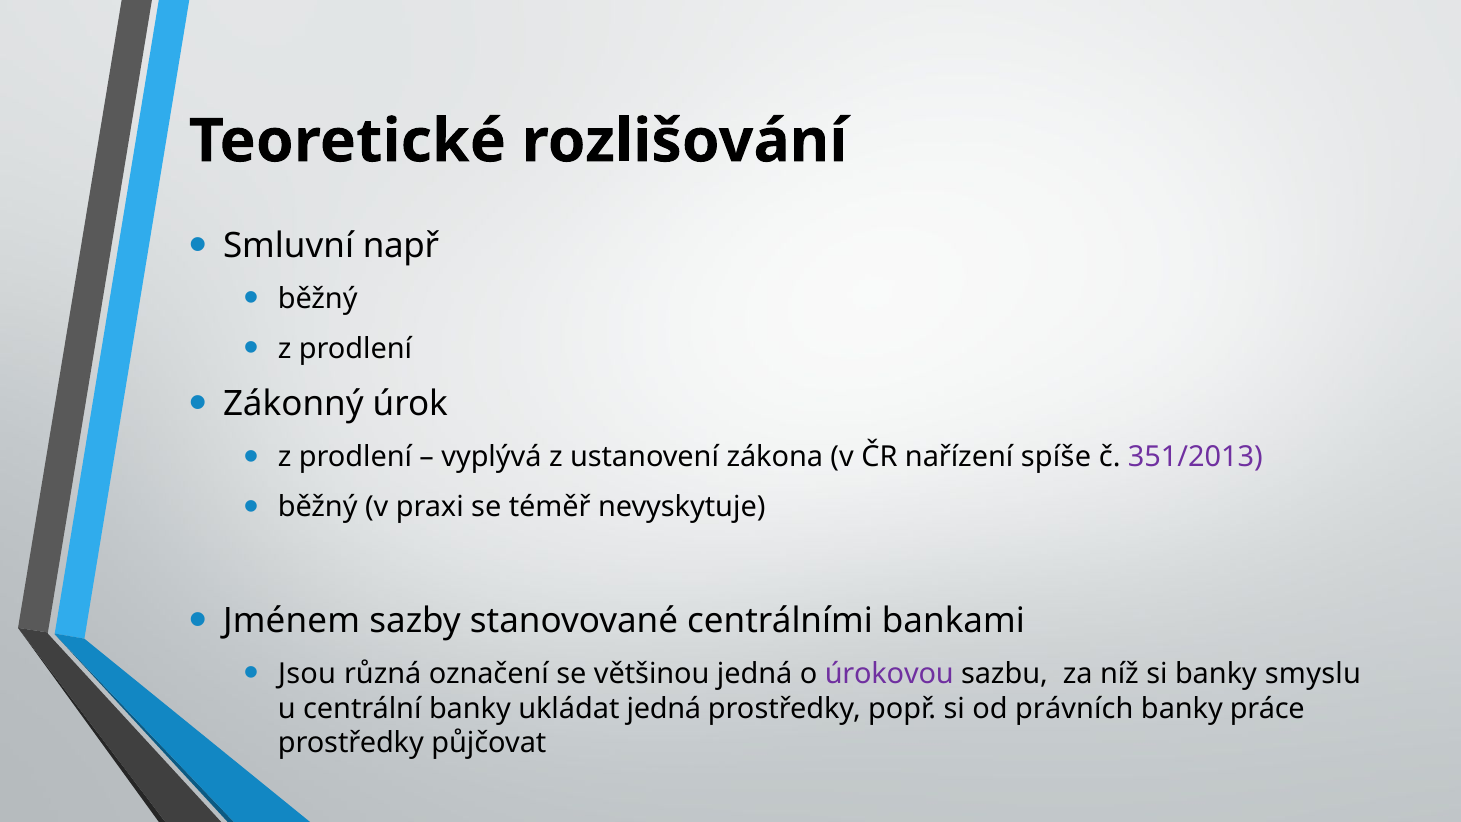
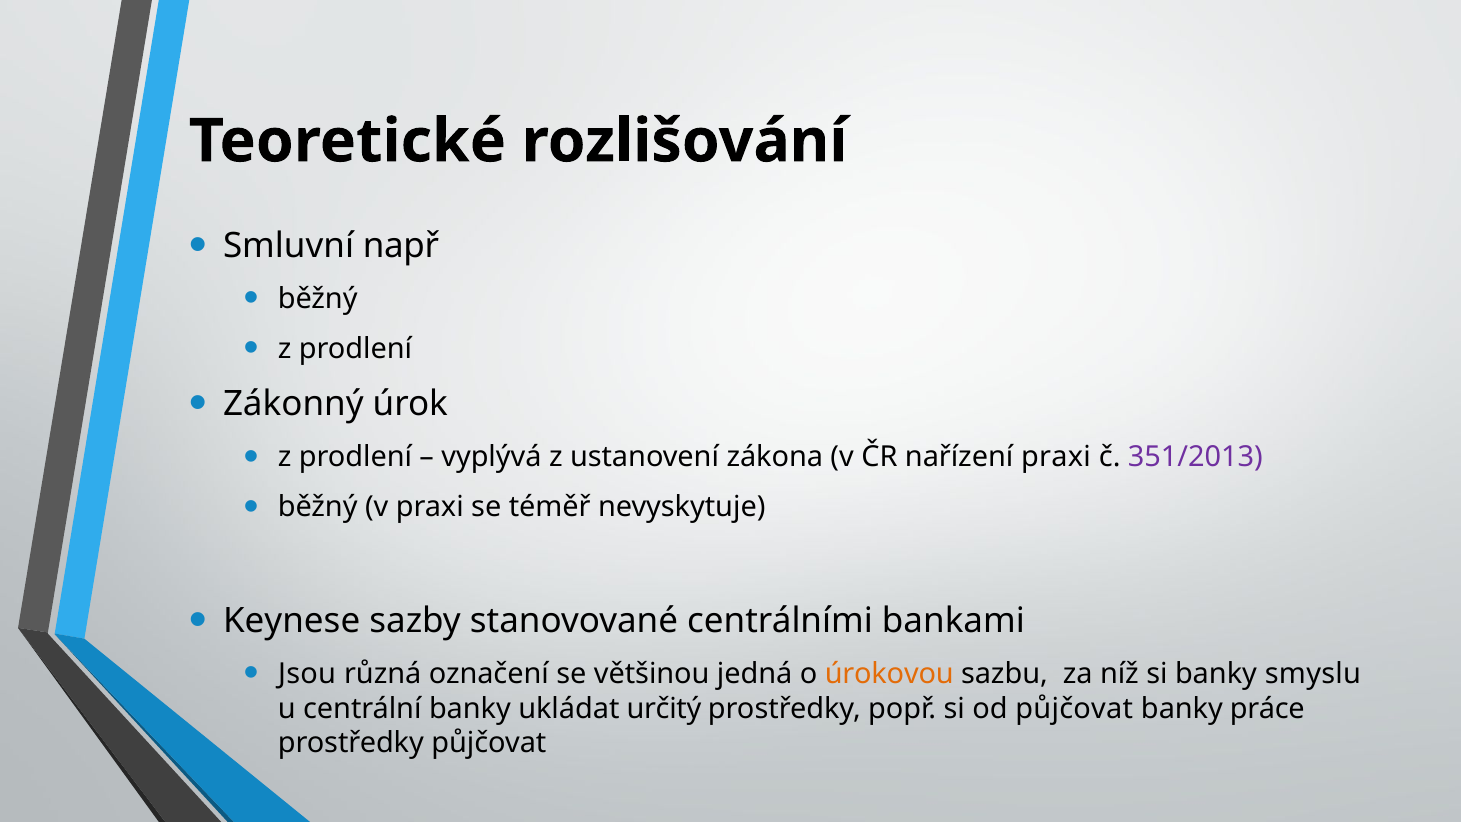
nařízení spíše: spíše -> praxi (1056, 457)
Jménem: Jménem -> Keynese (292, 621)
úrokovou colour: purple -> orange (889, 674)
ukládat jedná: jedná -> určitý (664, 709)
od právních: právních -> půjčovat (1074, 709)
